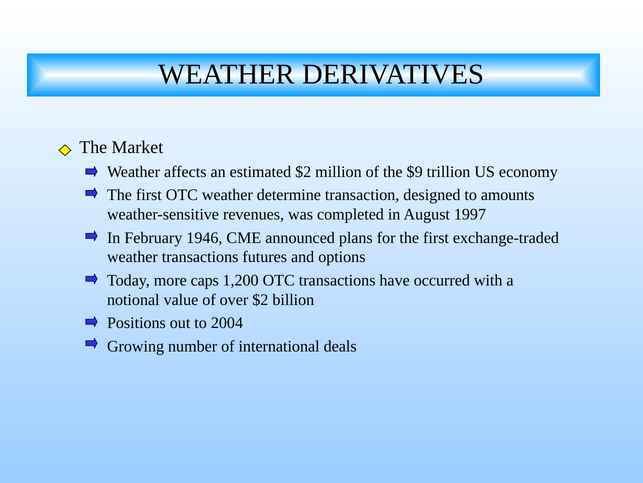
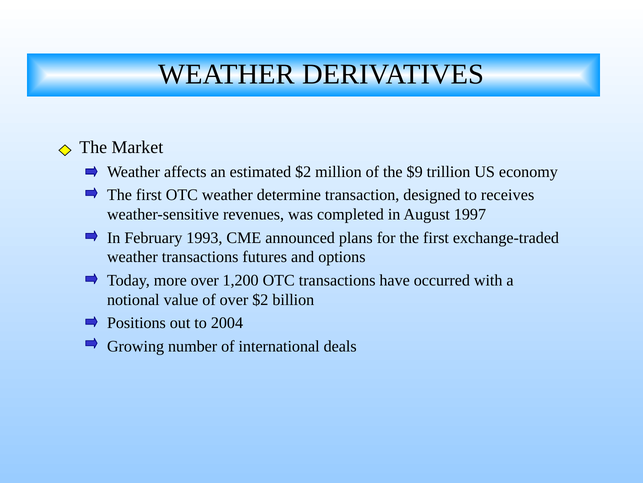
amounts: amounts -> receives (508, 195)
1946: 1946 -> 1993 (204, 237)
more caps: caps -> over (205, 280)
